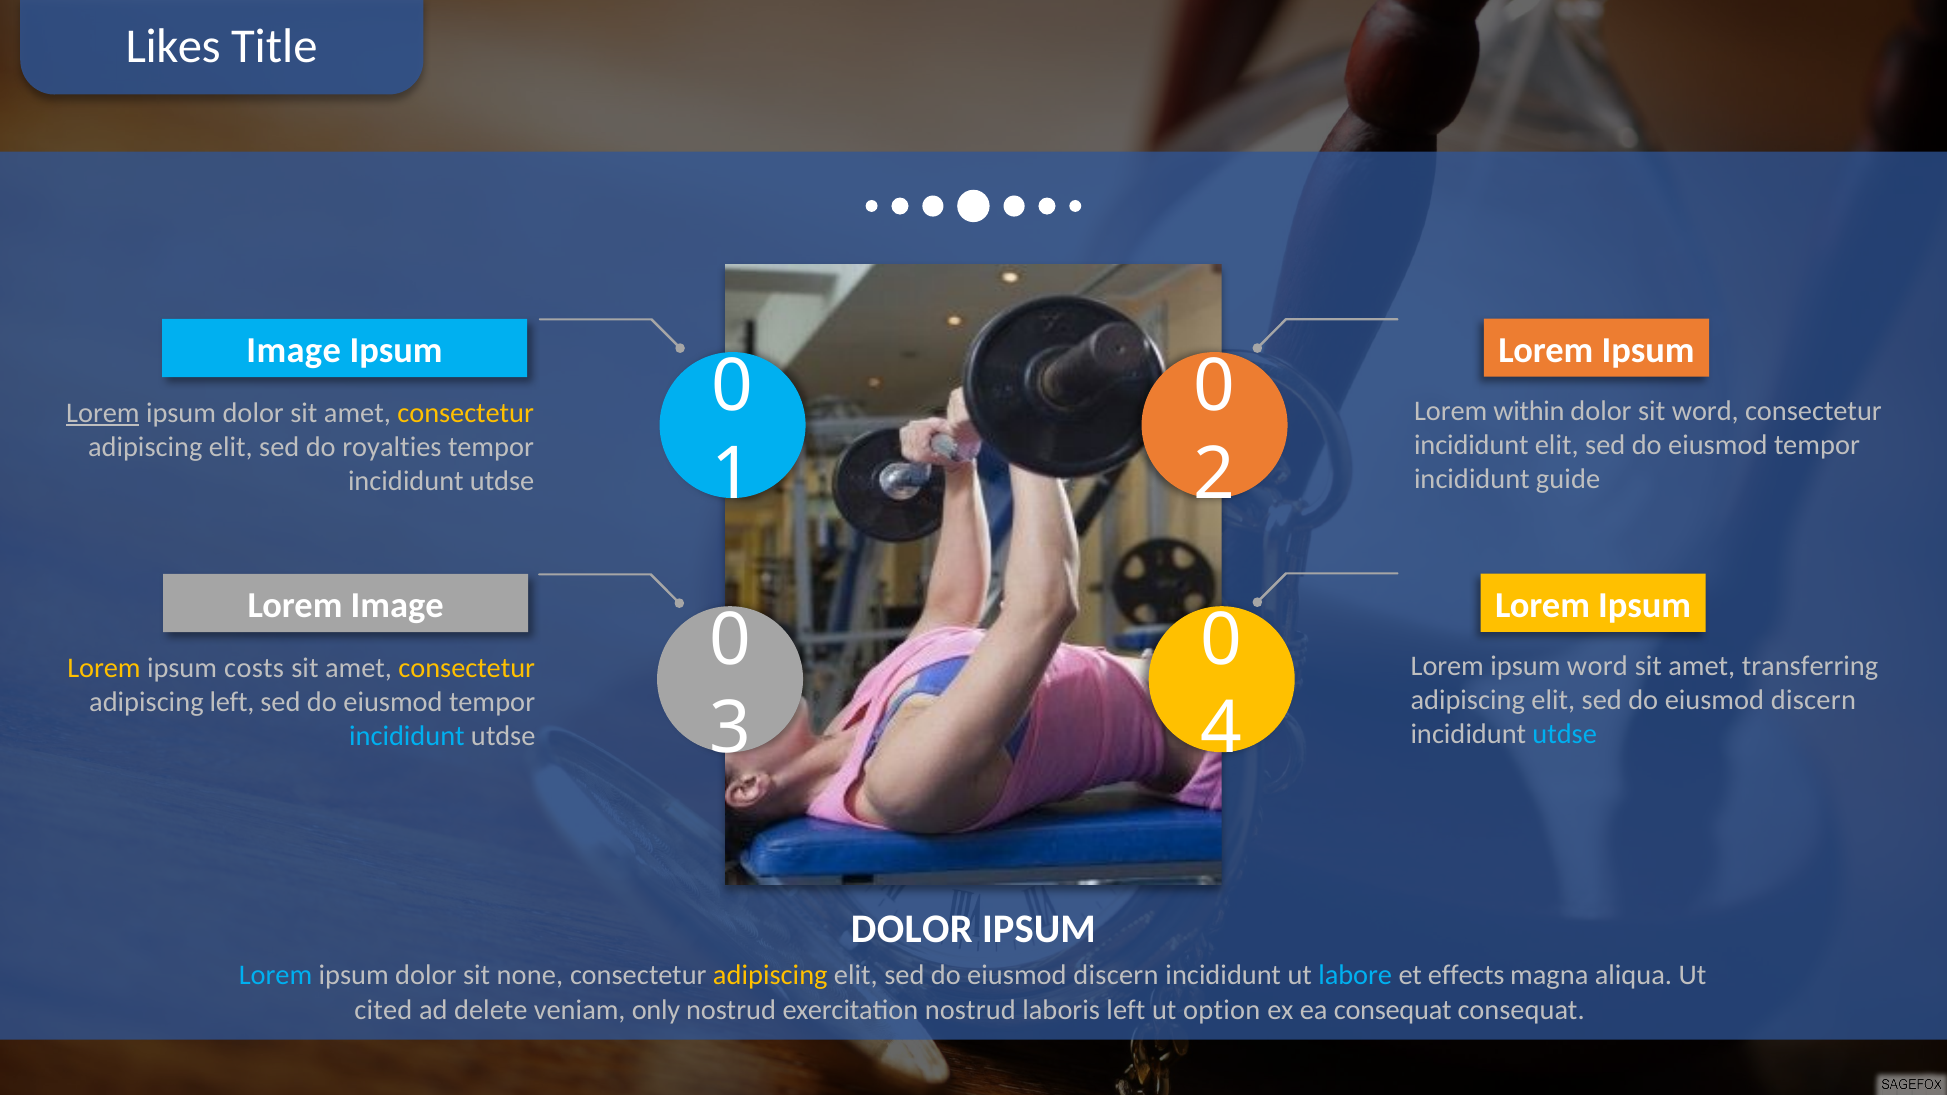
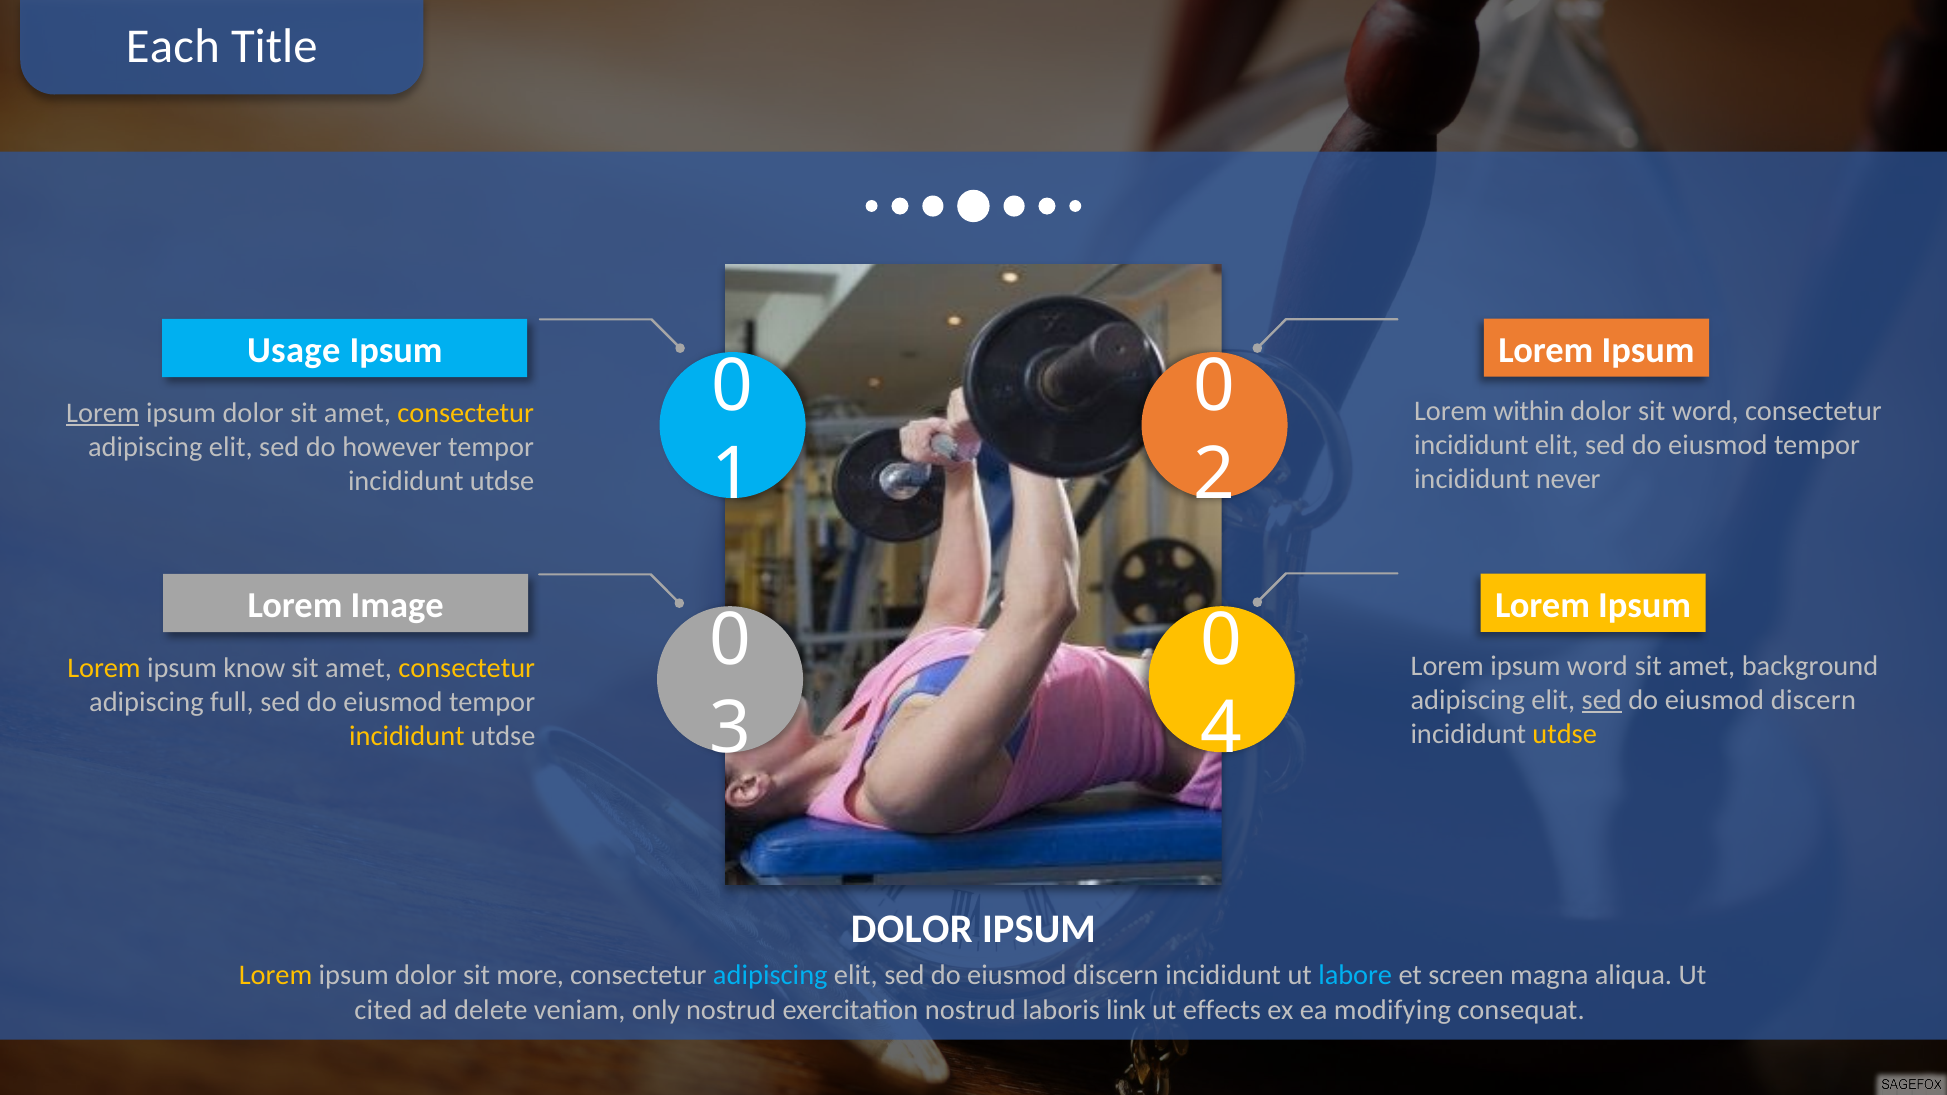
Likes: Likes -> Each (173, 46)
Image: Image -> Usage (294, 351)
royalties: royalties -> however (392, 447)
guide: guide -> never (1568, 479)
transferring: transferring -> background (1810, 666)
costs: costs -> know (254, 668)
sed underline: none -> present (1602, 700)
adipiscing left: left -> full (232, 702)
utdse colour: light blue -> yellow (1565, 734)
incididunt colour: light blue -> yellow (407, 736)
Lorem colour: light blue -> yellow (276, 976)
none: none -> more (530, 976)
adipiscing colour: yellow -> light blue (770, 976)
effects: effects -> screen (1466, 976)
laboris left: left -> link (1126, 1010)
option: option -> effects (1222, 1010)
ea consequat: consequat -> modifying (1392, 1010)
